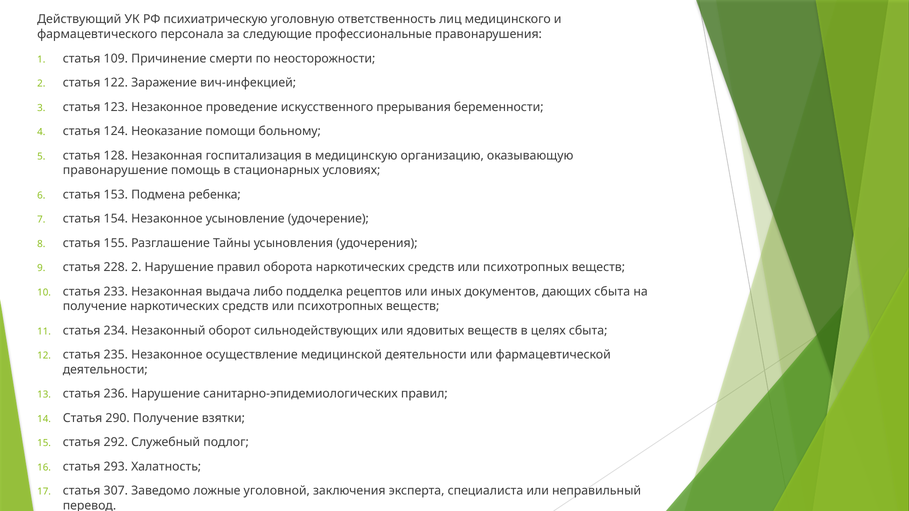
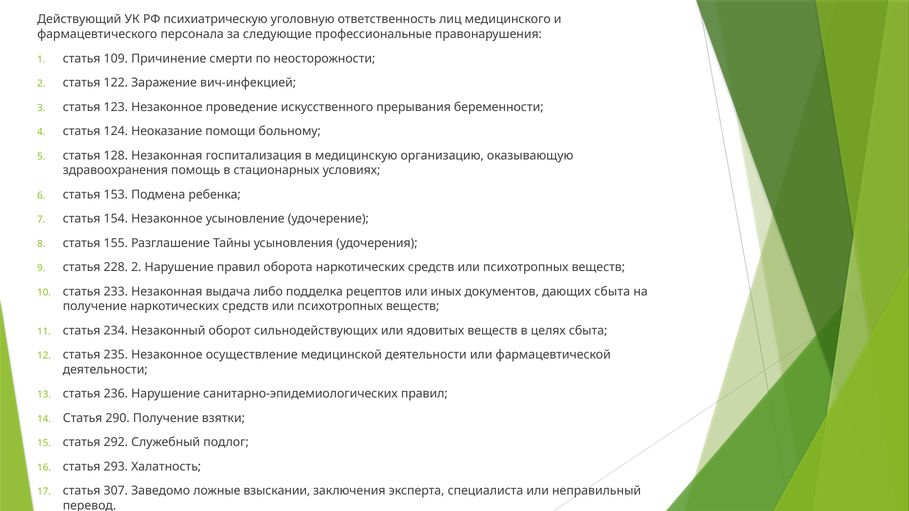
правонарушение: правонарушение -> здравоохранения (115, 170)
уголовной: уголовной -> взыскании (277, 491)
